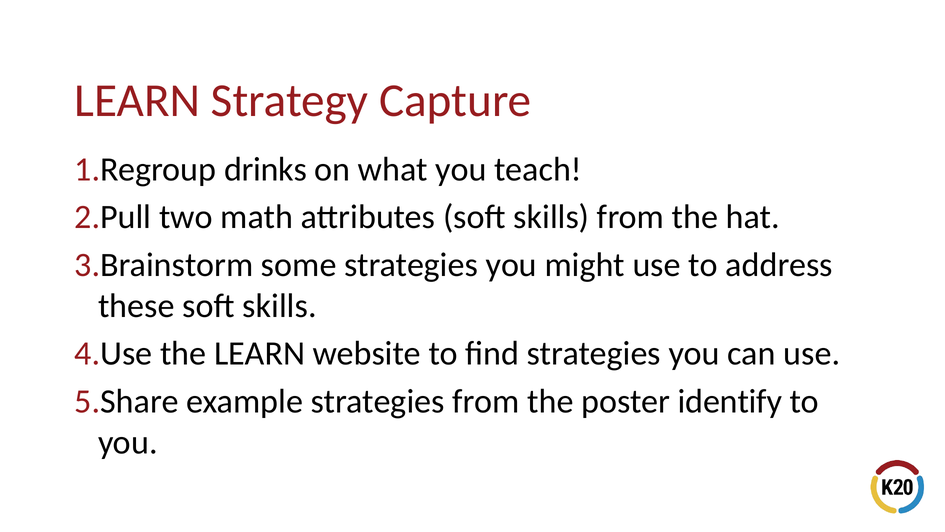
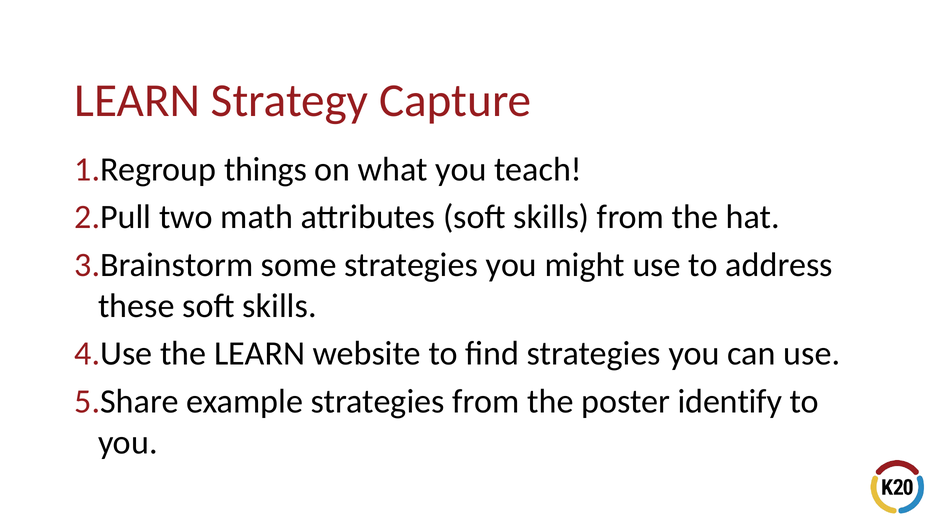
drinks: drinks -> things (265, 169)
